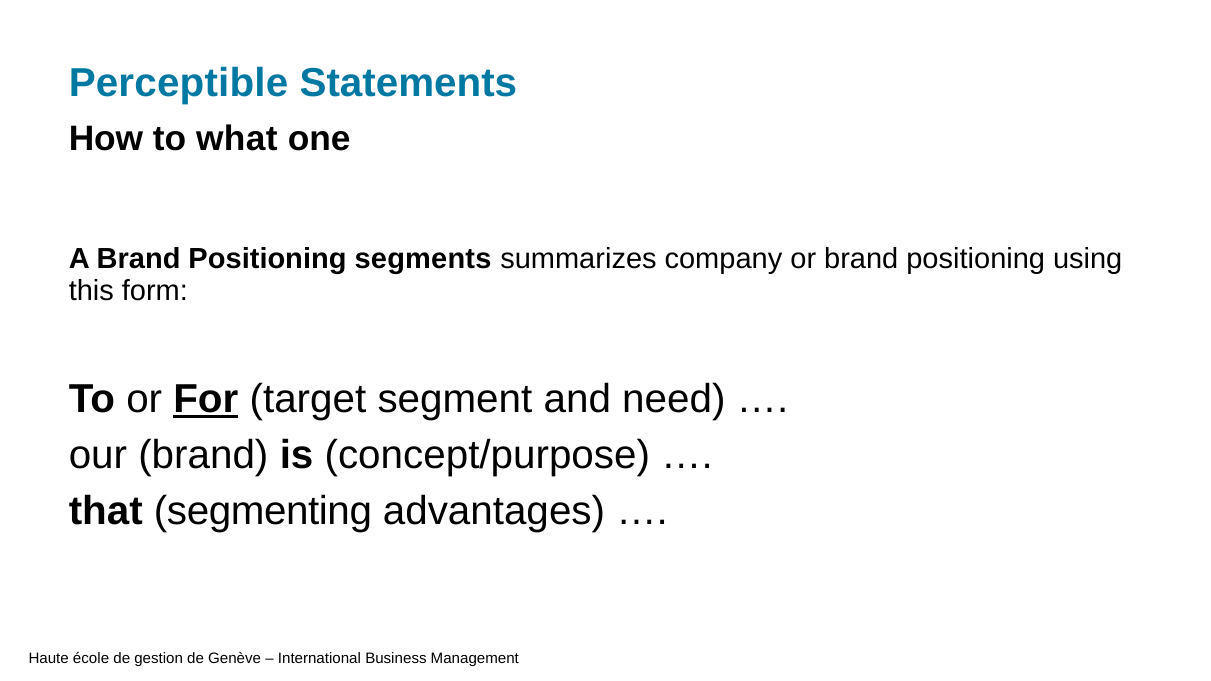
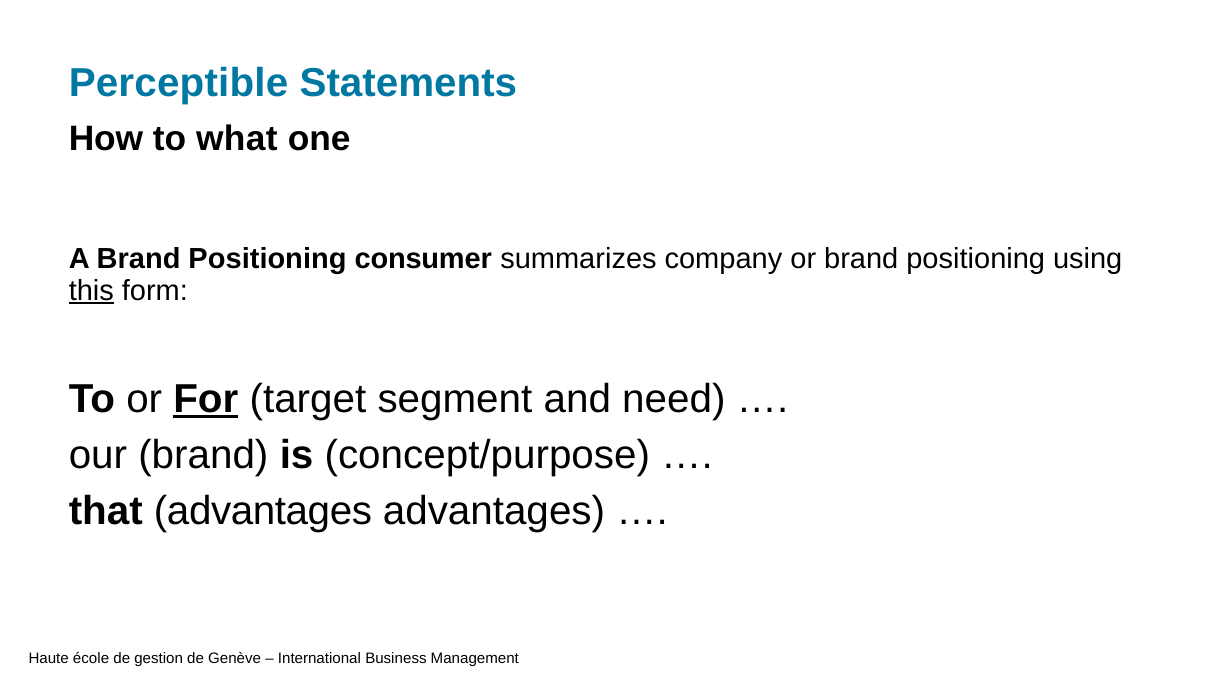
segments: segments -> consumer (423, 259)
this underline: none -> present (91, 291)
that segmenting: segmenting -> advantages (263, 512)
